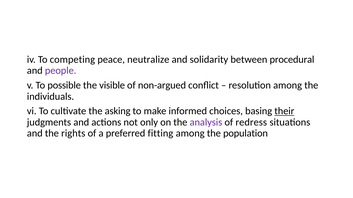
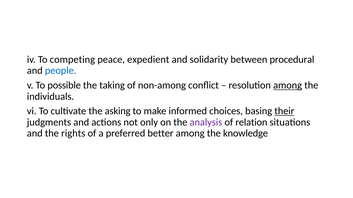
neutralize: neutralize -> expedient (148, 60)
people colour: purple -> blue (61, 71)
visible: visible -> taking (112, 86)
non-argued: non-argued -> non-among (162, 86)
among underline: none -> present (288, 86)
redress: redress -> relation (251, 123)
fitting: fitting -> better (161, 134)
population: population -> knowledge (246, 134)
